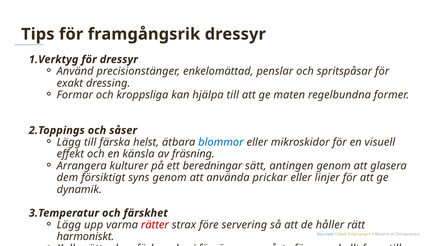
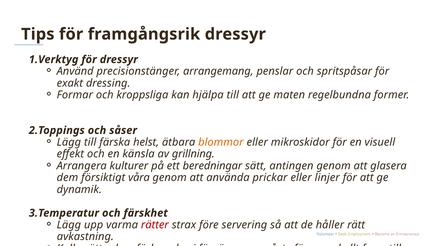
enkelomättad: enkelomättad -> arrangemang (218, 71)
blommor colour: blue -> orange (221, 142)
fräsning: fräsning -> grillning (193, 154)
syns: syns -> våra (139, 177)
harmoniskt: harmoniskt -> avkastning (85, 236)
